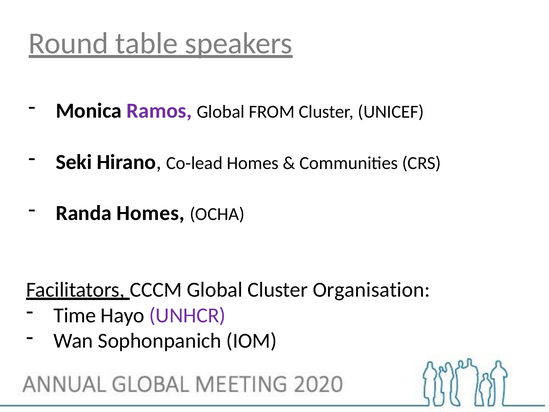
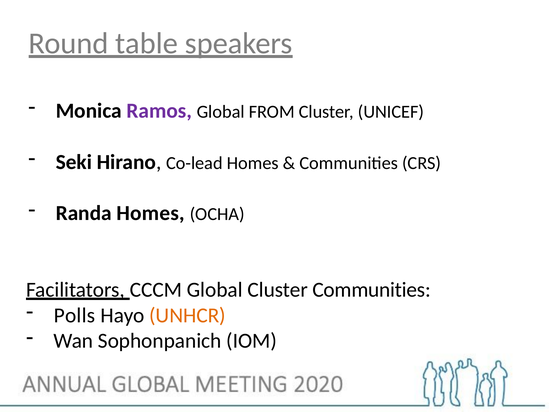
Cluster Organisation: Organisation -> Communities (372, 289)
Time: Time -> Polls (75, 315)
UNHCR colour: purple -> orange (187, 315)
